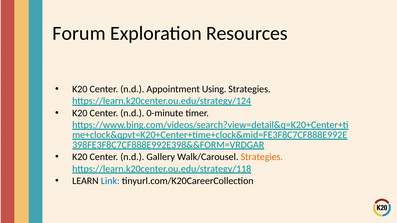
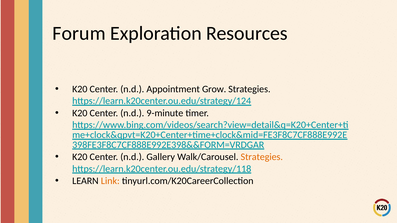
Using: Using -> Grow (214, 89)
0-minute: 0-minute -> 9-minute (165, 113)
Link colour: blue -> orange (110, 181)
